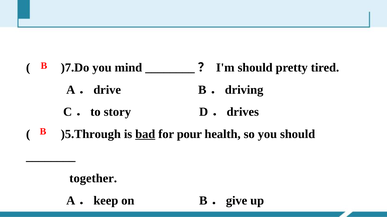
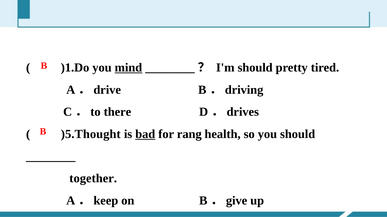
)7.Do: )7.Do -> )1.Do (75, 68)
mind underline: none -> present (128, 68)
story: story -> there (117, 112)
)5.Through: )5.Through -> )5.Thought (91, 134)
pour: pour -> rang (189, 134)
